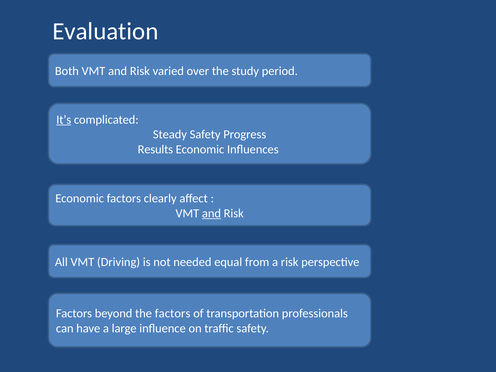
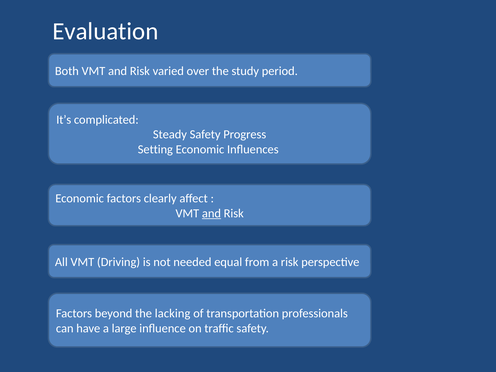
It’s underline: present -> none (64, 120)
Results: Results -> Setting (155, 149)
the factors: factors -> lacking (173, 314)
